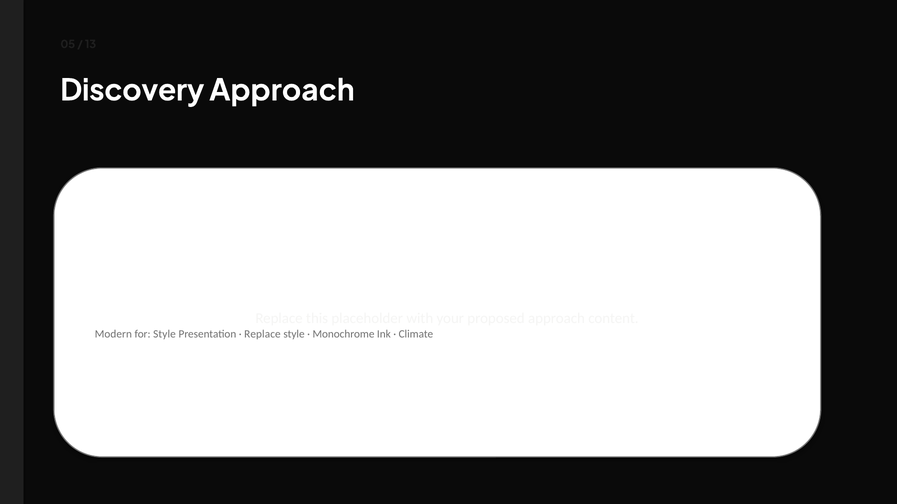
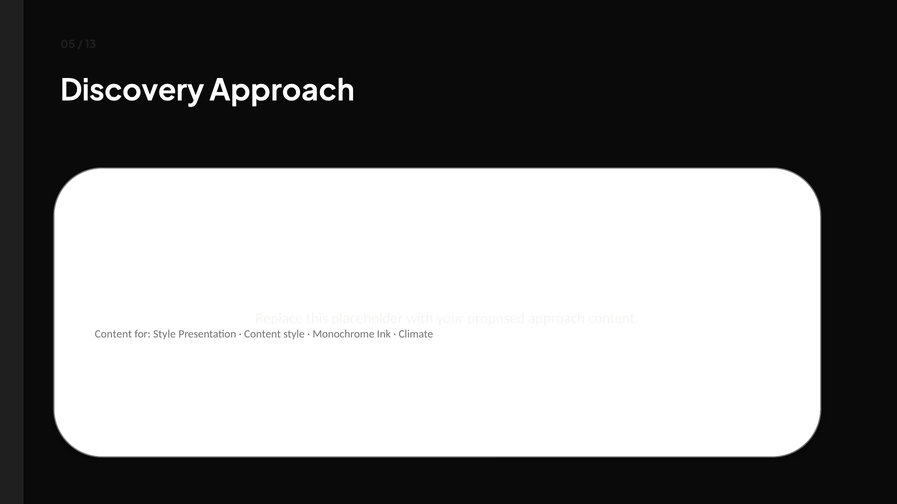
Modern: Modern -> Content (113, 334)
Replace: Replace -> Content (263, 334)
